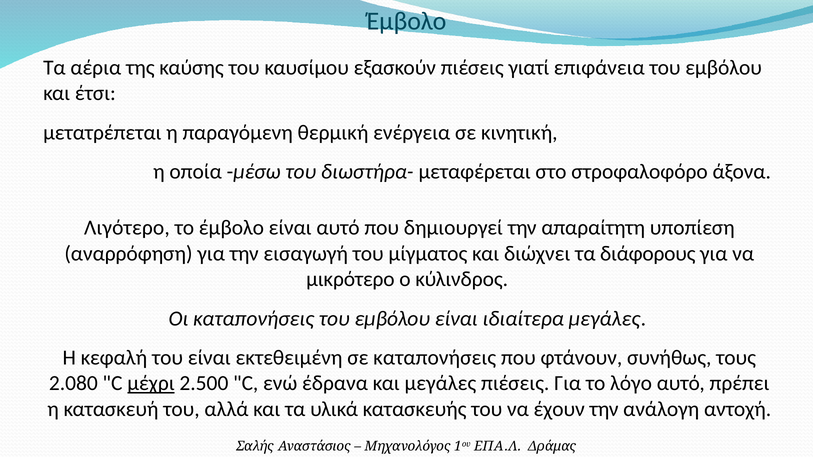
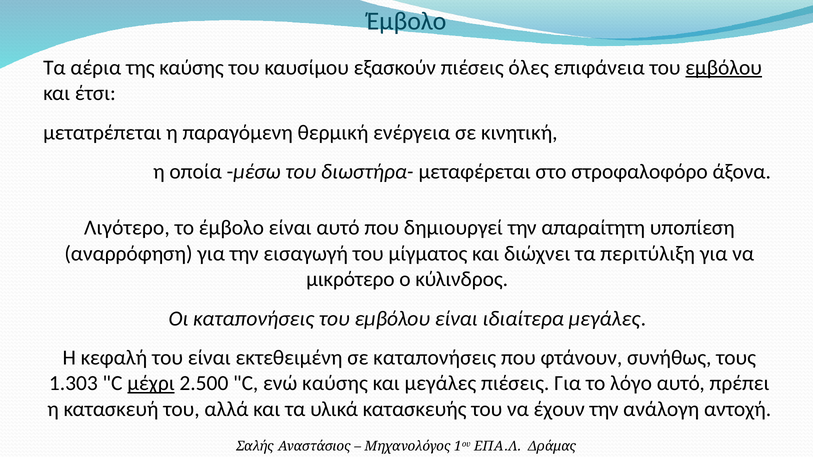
γιατί: γιατί -> όλες (529, 68)
εμβόλου underline: none -> present (724, 68)
διάφορους: διάφορους -> περιτύλιξη (648, 254)
2.080: 2.080 -> 1.303 (73, 384)
ενώ έδρανα: έδρανα -> καύσης (335, 384)
